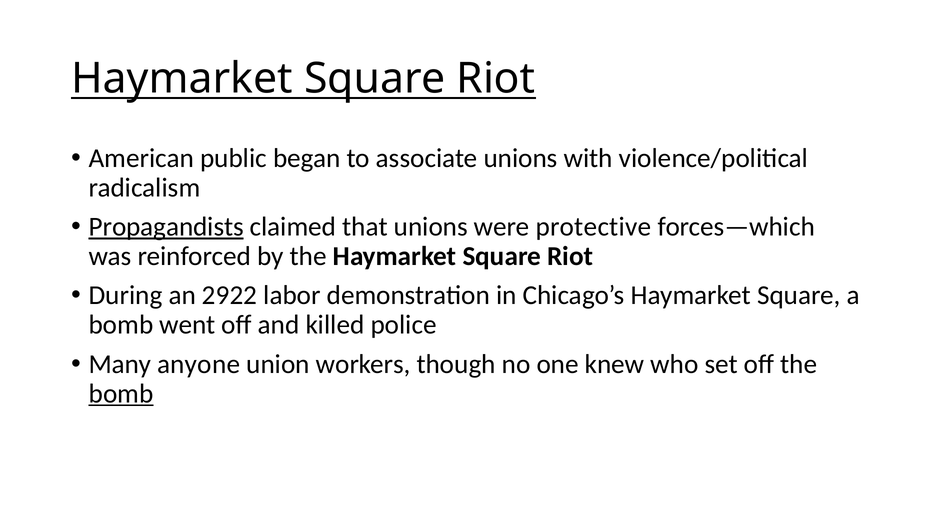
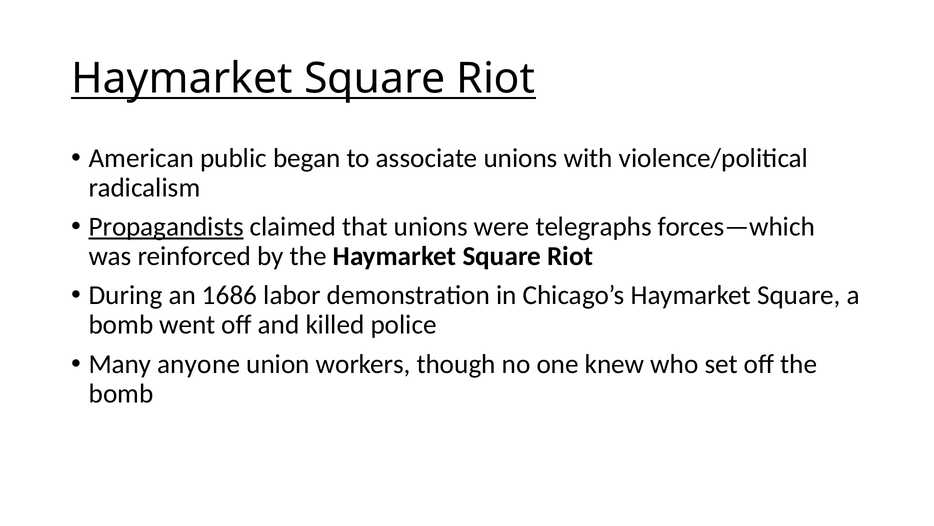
protective: protective -> telegraphs (594, 227)
2922: 2922 -> 1686 (230, 295)
bomb underline: present -> none (121, 393)
